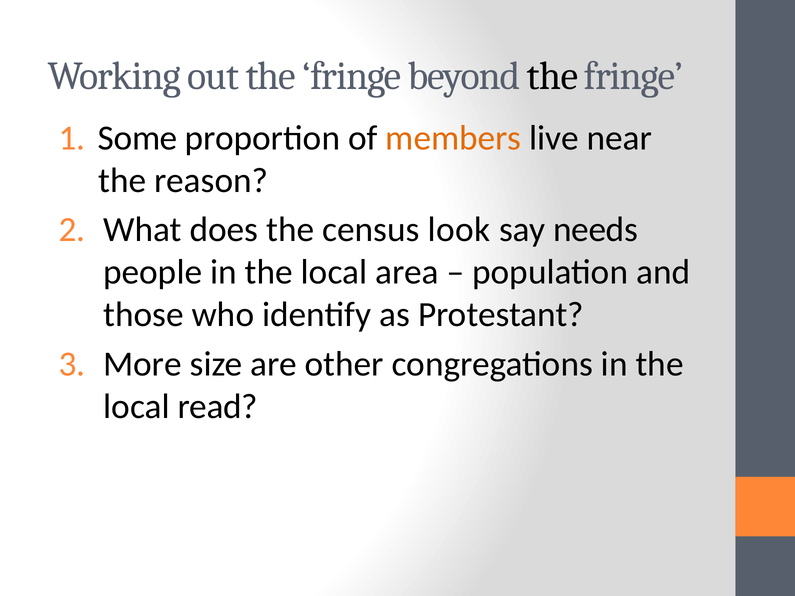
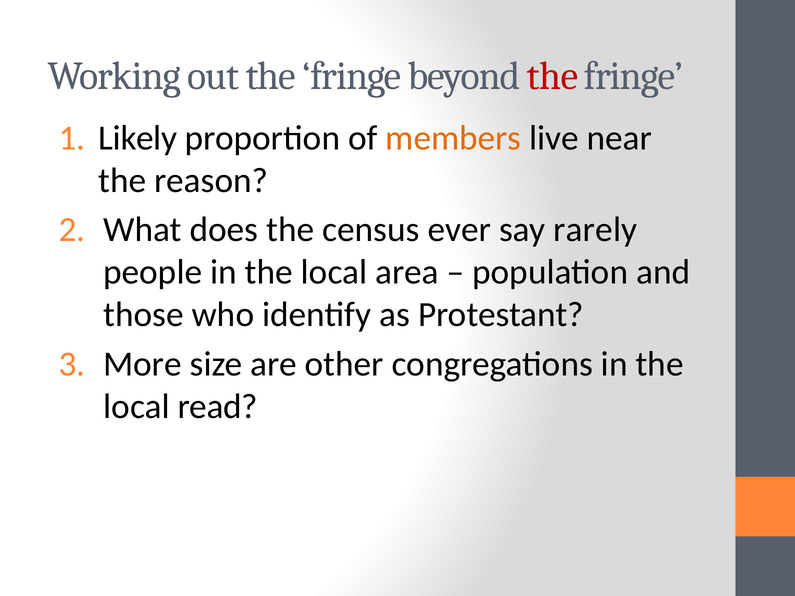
the colour: black -> red (552, 76)
Some: Some -> Likely (138, 138)
look: look -> ever (459, 230)
needs: needs -> rarely (595, 230)
